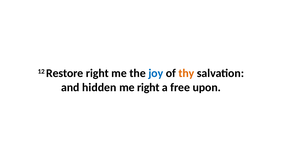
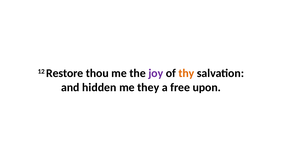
Restore right: right -> thou (97, 73)
joy colour: blue -> purple (156, 73)
me right: right -> they (148, 87)
